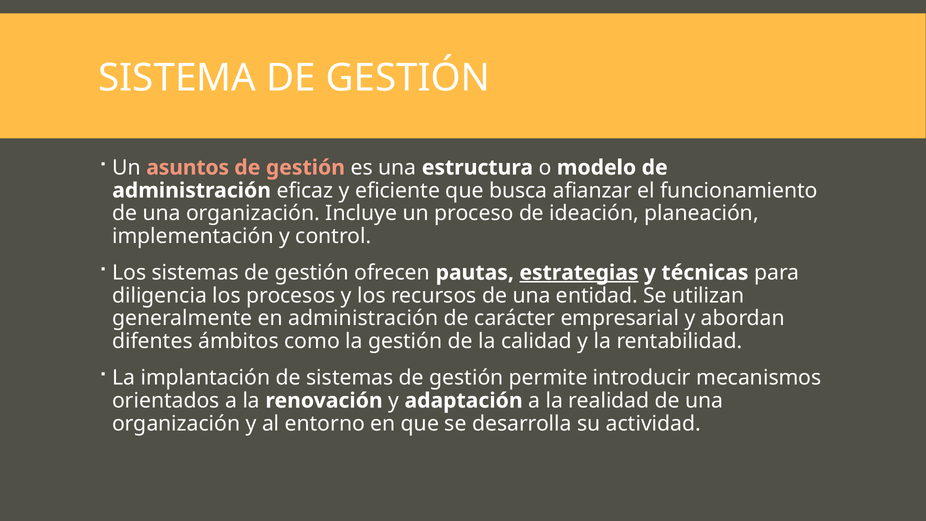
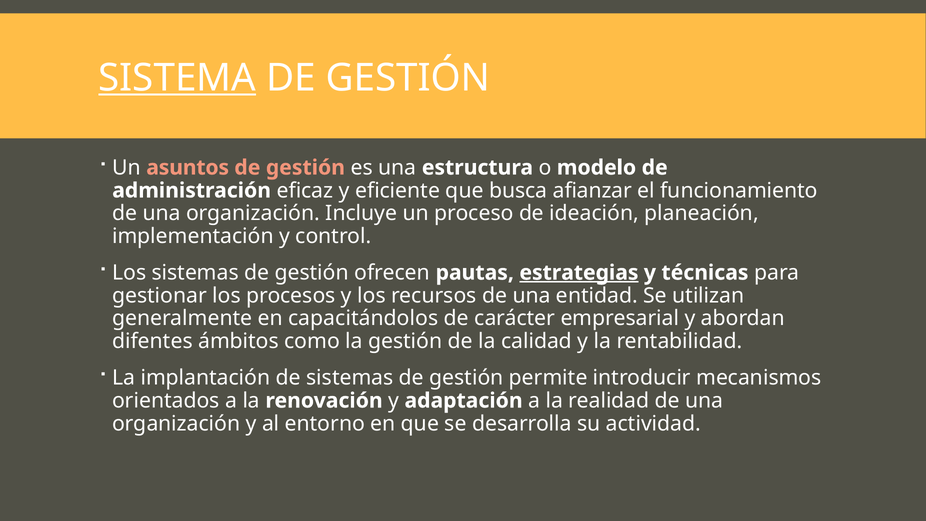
SISTEMA underline: none -> present (177, 78)
diligencia: diligencia -> gestionar (160, 296)
en administración: administración -> capacitándolos (363, 318)
